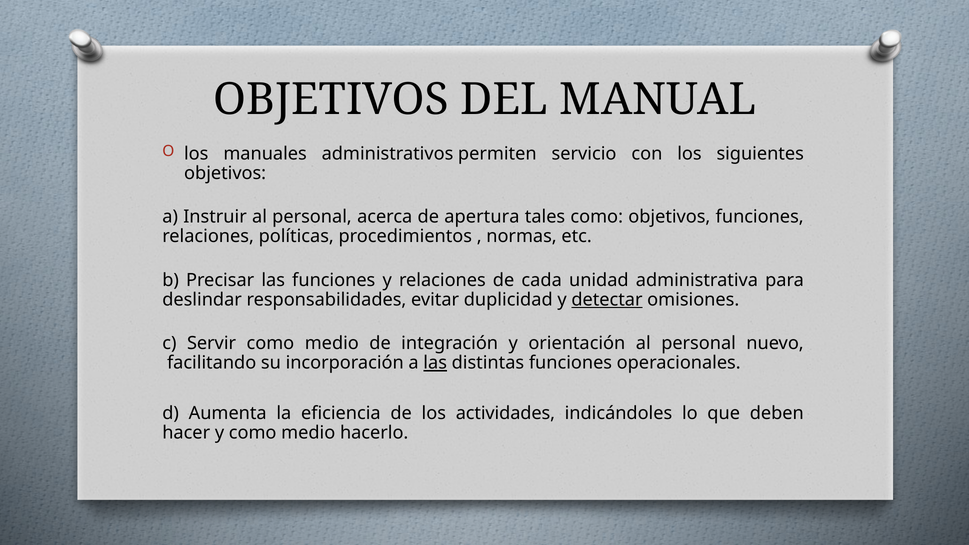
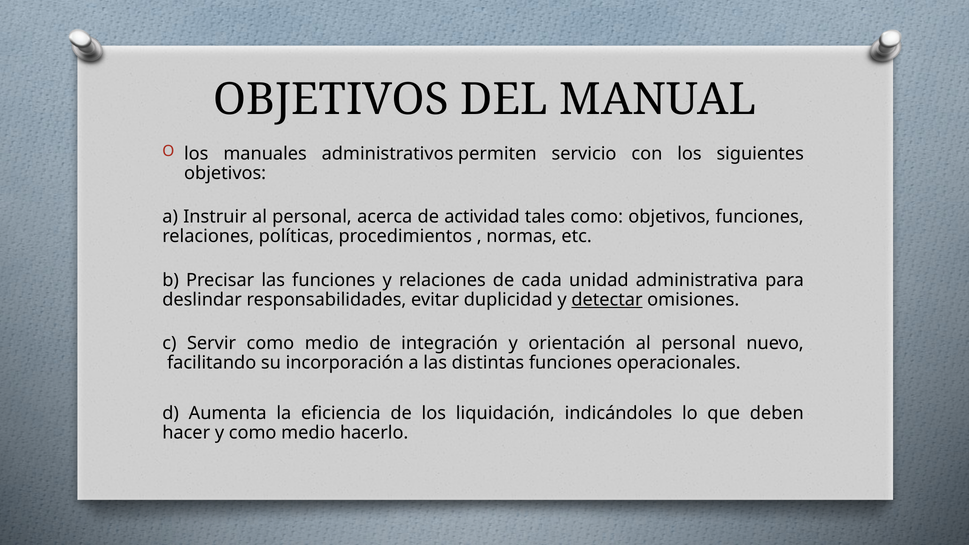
apertura: apertura -> actividad (482, 217)
las underline: present -> none (435, 363)
actividades: actividades -> liquidación (505, 413)
